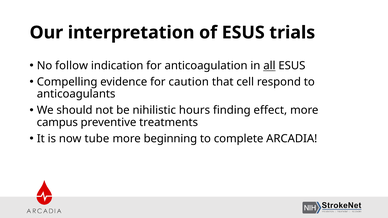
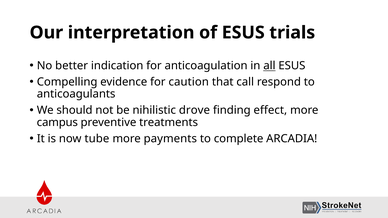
follow: follow -> better (72, 66)
cell: cell -> call (245, 82)
hours: hours -> drove (194, 110)
beginning: beginning -> payments (170, 139)
